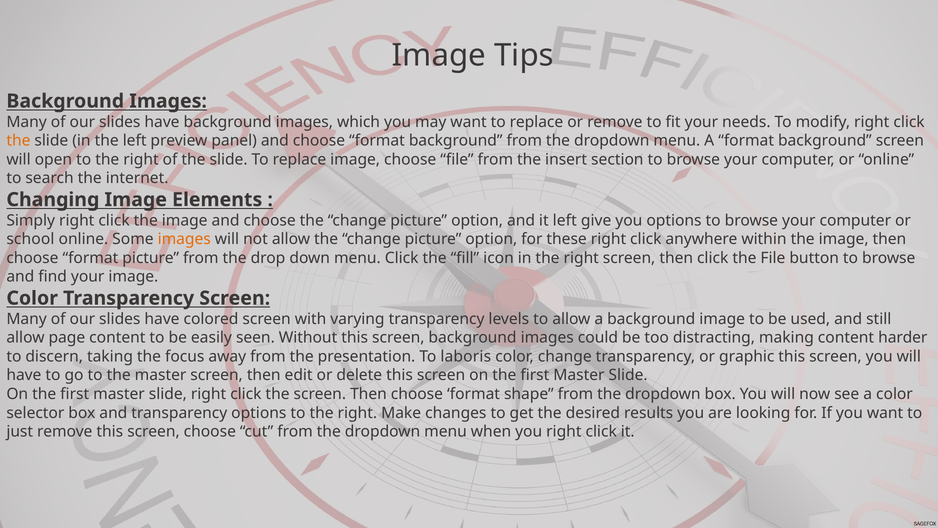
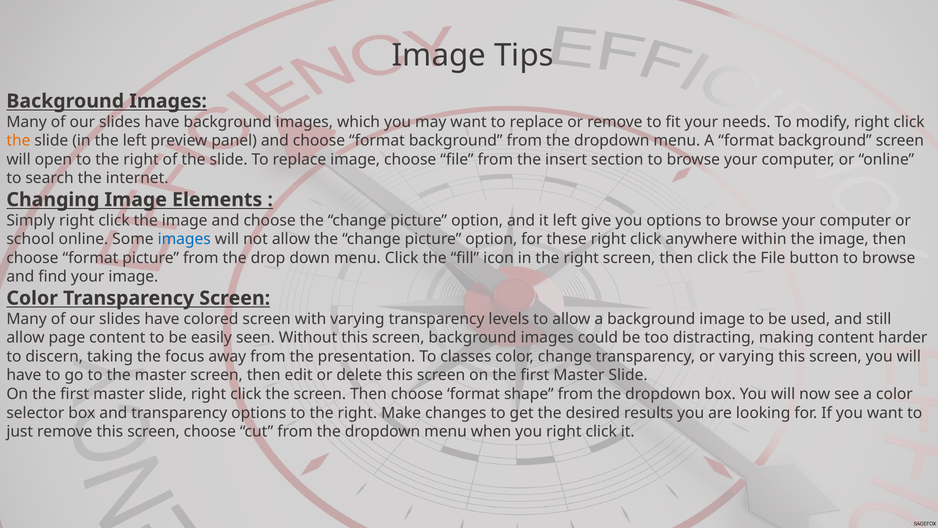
images colour: orange -> blue (184, 239)
laboris: laboris -> classes (466, 356)
or graphic: graphic -> varying (747, 356)
